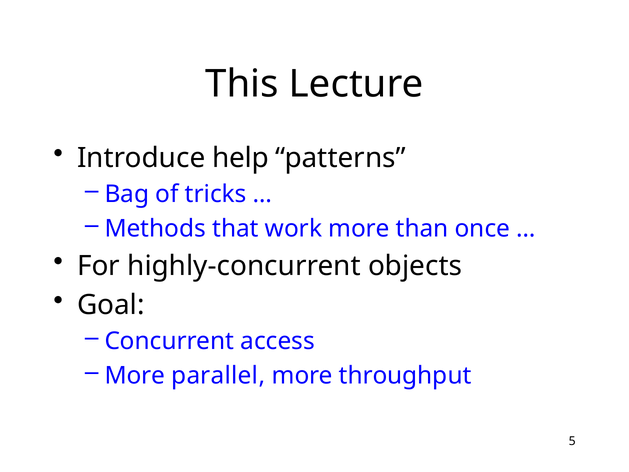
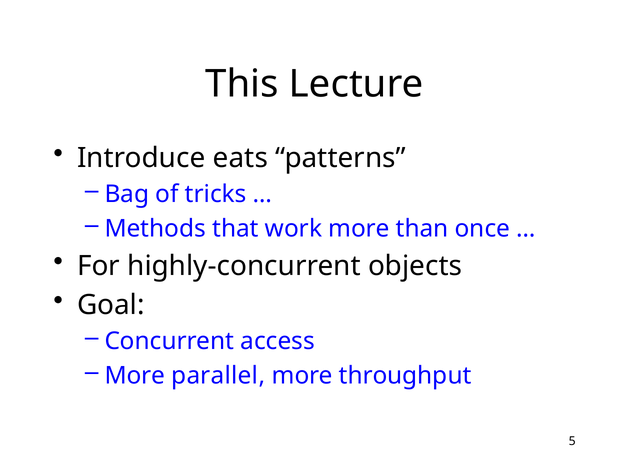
help: help -> eats (240, 158)
